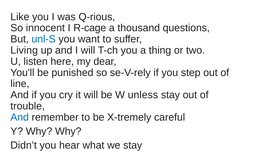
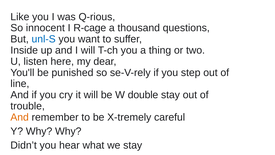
Living: Living -> Inside (24, 50)
unless: unless -> double (143, 95)
And colour: blue -> orange (20, 117)
